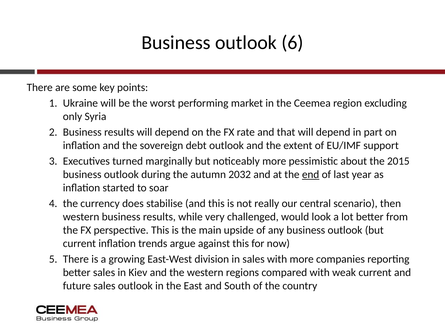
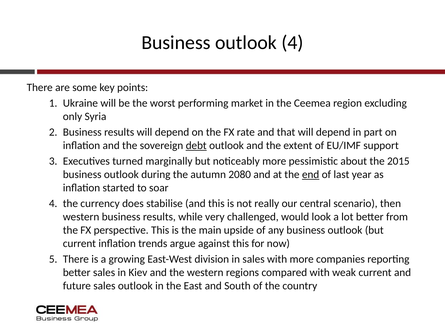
outlook 6: 6 -> 4 (292, 43)
debt underline: none -> present (196, 145)
2032: 2032 -> 2080 (240, 174)
